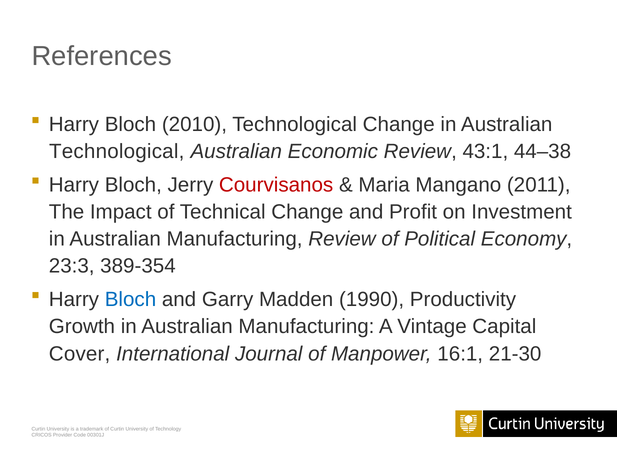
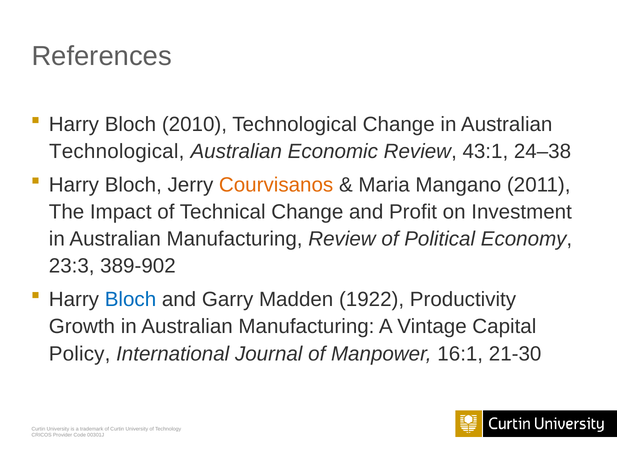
44–38: 44–38 -> 24–38 (543, 151)
Courvisanos colour: red -> orange (276, 185)
389-354: 389-354 -> 389-902 (138, 266)
1990: 1990 -> 1922 (372, 299)
Cover: Cover -> Policy (80, 354)
